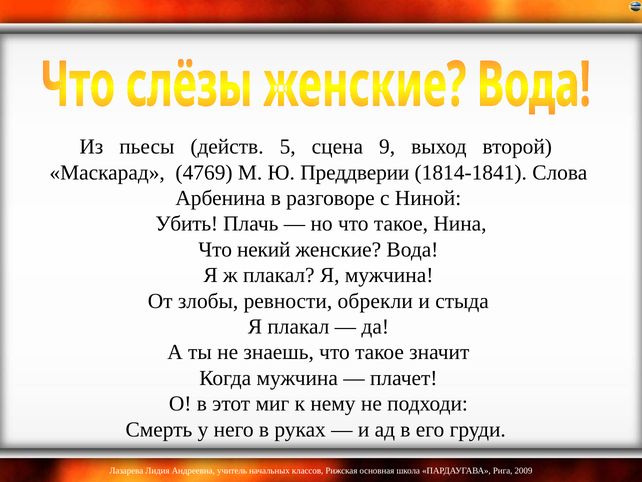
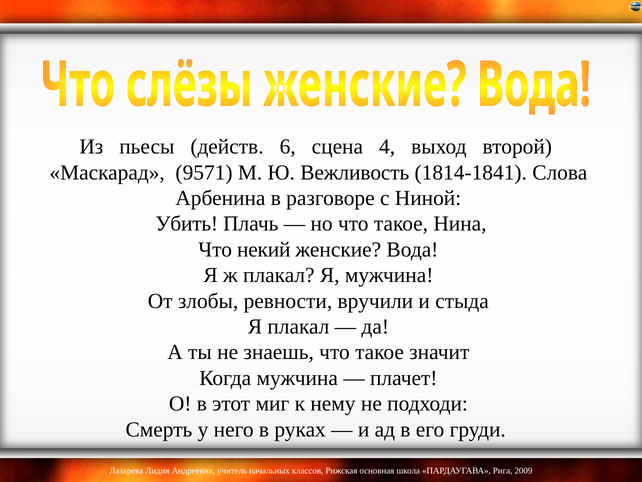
5: 5 -> 6 (288, 147)
9: 9 -> 4 (387, 147)
4769: 4769 -> 9571 (204, 172)
Преддверии: Преддверии -> Вежливость (355, 172)
обрекли: обрекли -> вручили (375, 301)
